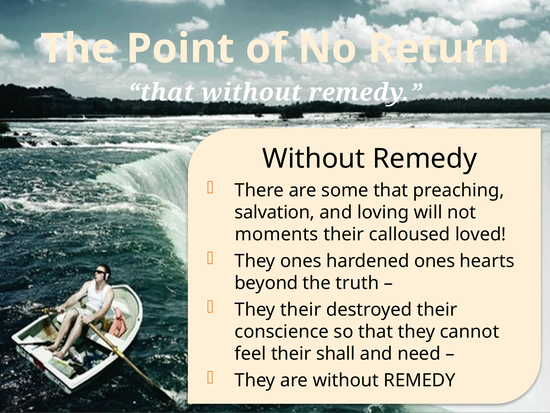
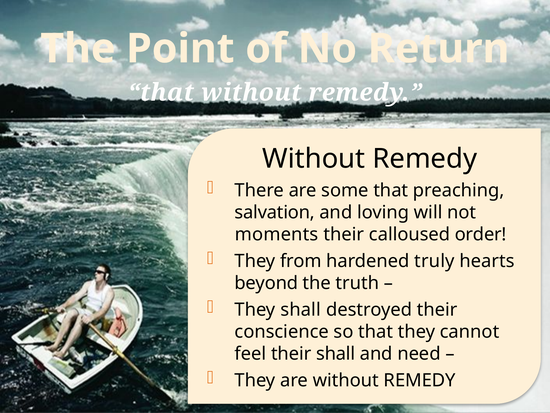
loved: loved -> order (481, 234)
They ones: ones -> from (301, 261)
hardened ones: ones -> truly (434, 261)
They their: their -> shall (301, 309)
